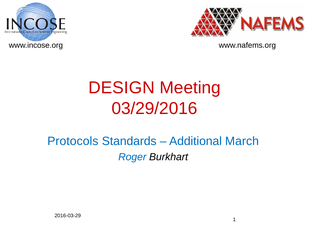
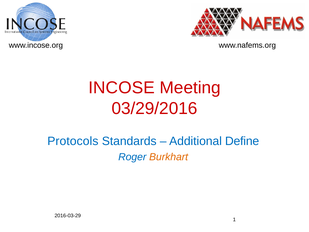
DESIGN: DESIGN -> INCOSE (122, 88)
March: March -> Define (242, 141)
Burkhart colour: black -> orange (169, 157)
